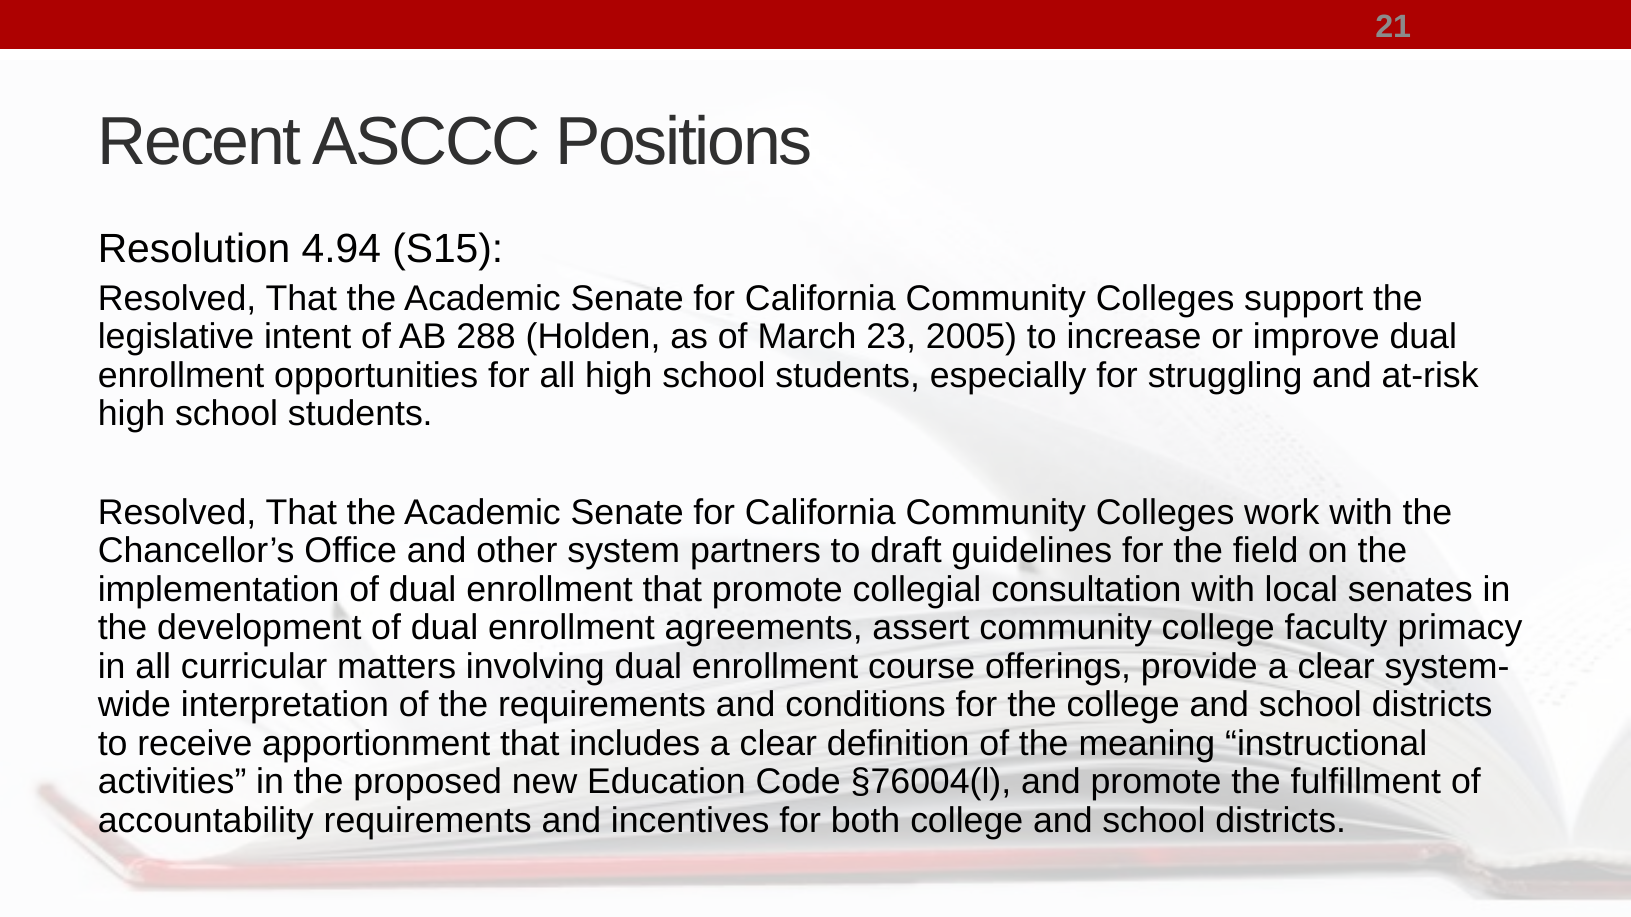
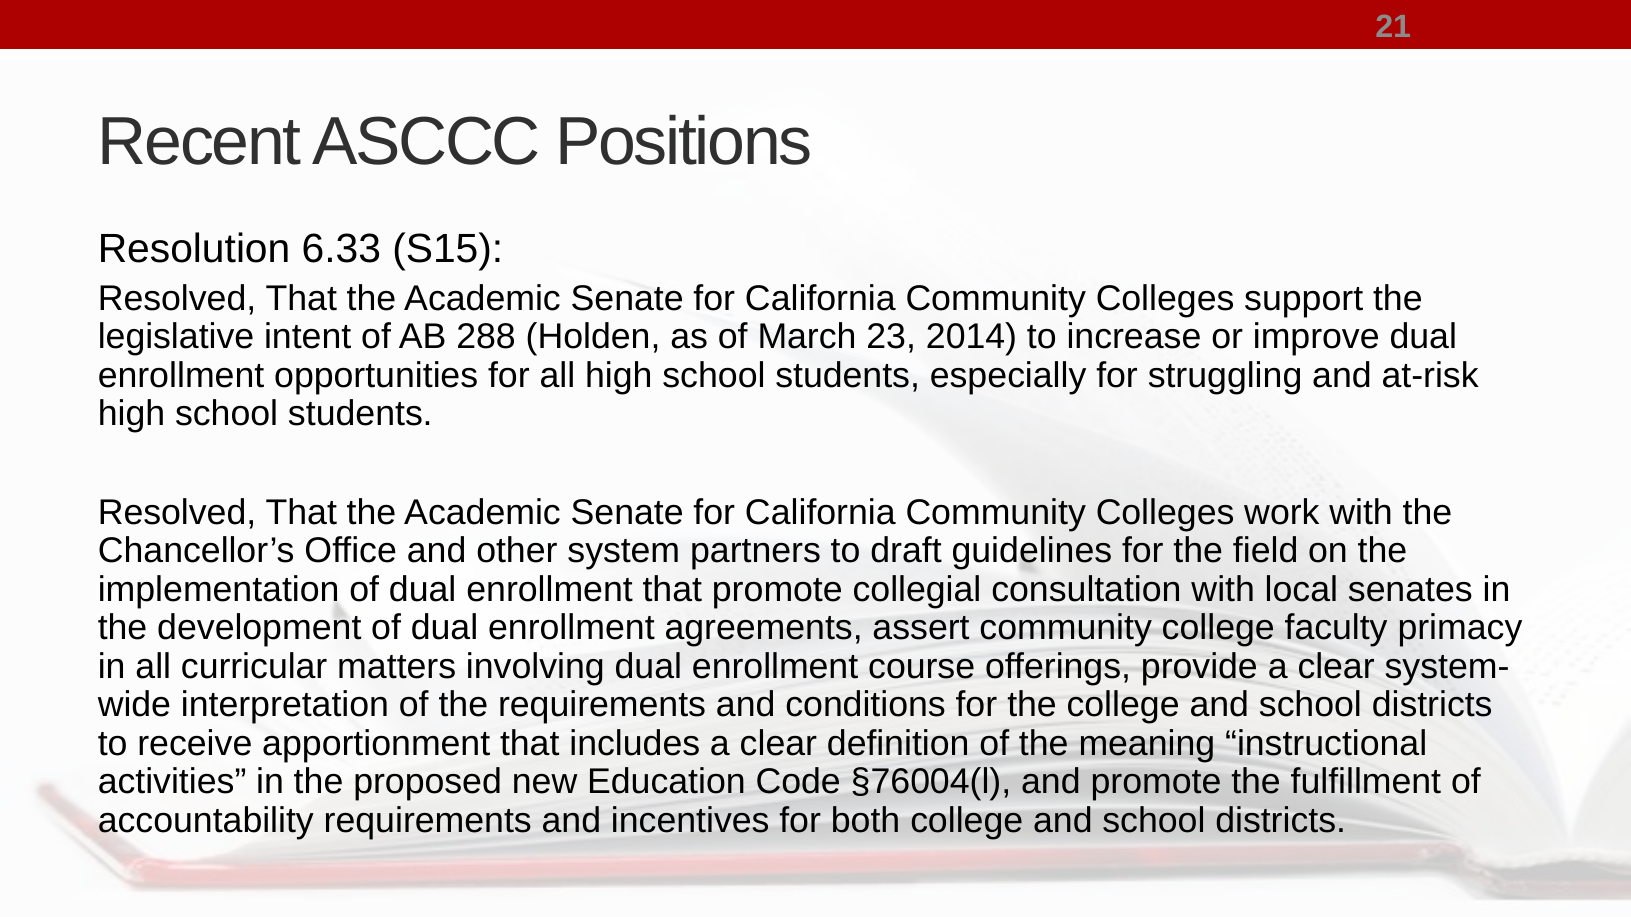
4.94: 4.94 -> 6.33 (341, 250)
2005: 2005 -> 2014 (972, 337)
